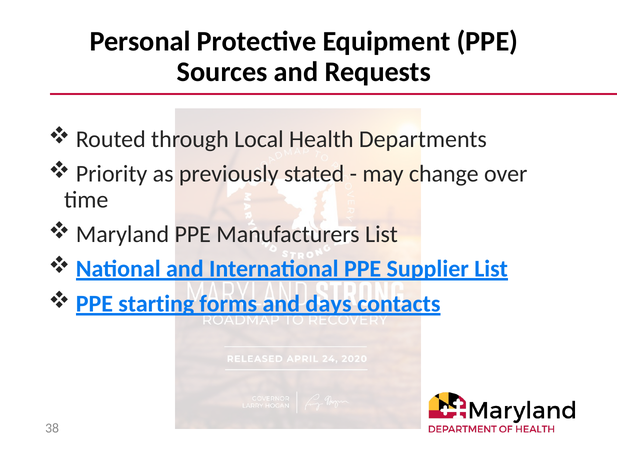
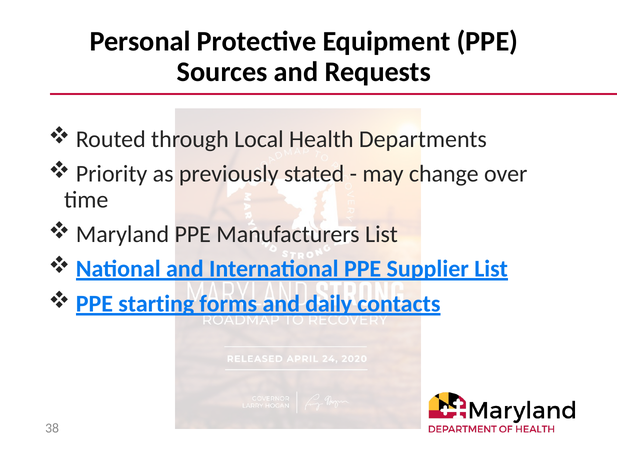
days: days -> daily (329, 304)
